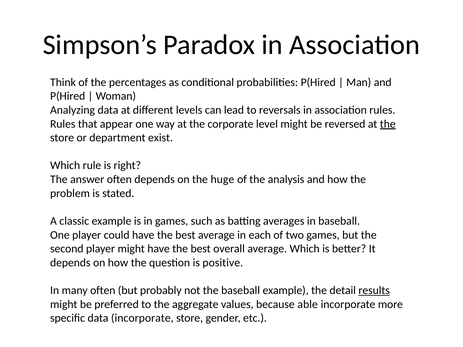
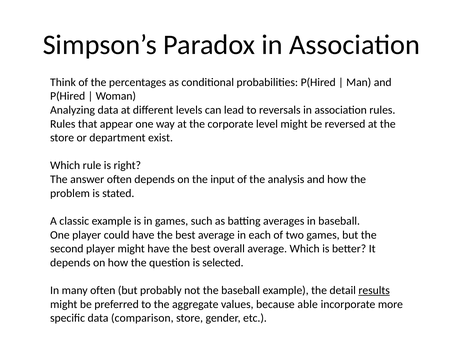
the underline: present -> none (388, 124)
huge: huge -> input (223, 180)
positive: positive -> selected (223, 263)
data incorporate: incorporate -> comparison (142, 318)
